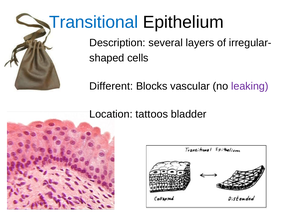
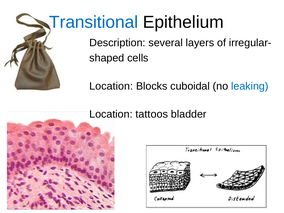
Different: Different -> Location (111, 86)
vascular: vascular -> cuboidal (190, 86)
leaking colour: purple -> blue (250, 86)
